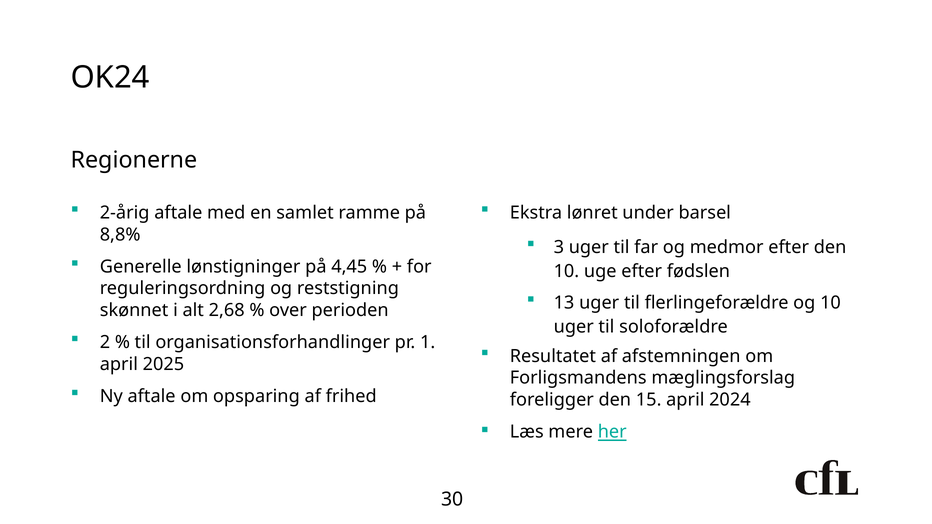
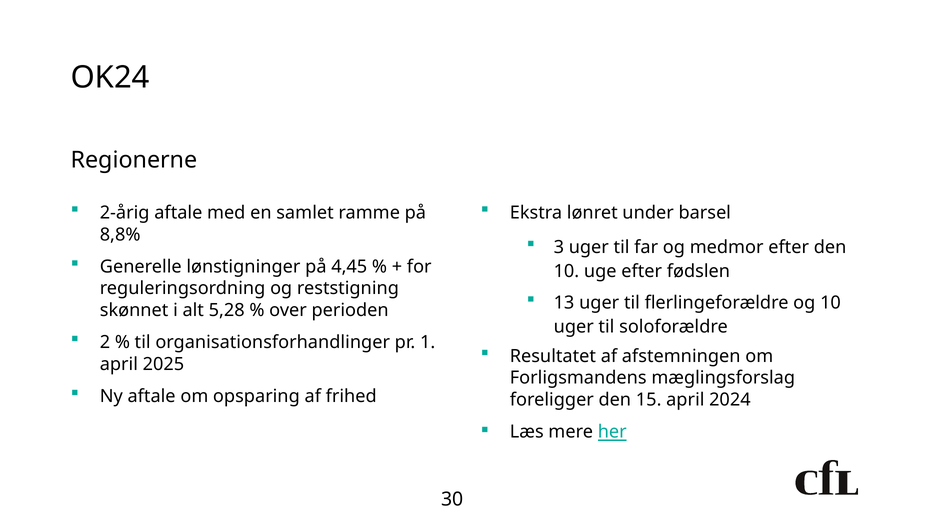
2,68: 2,68 -> 5,28 (227, 310)
